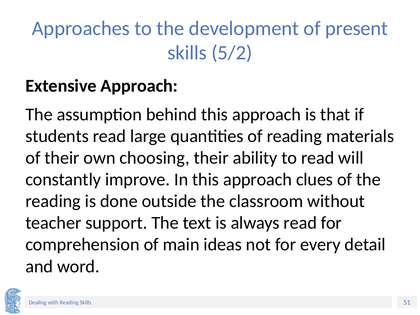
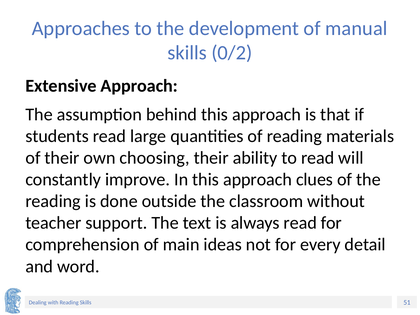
present: present -> manual (356, 28)
5/2: 5/2 -> 0/2 (232, 53)
